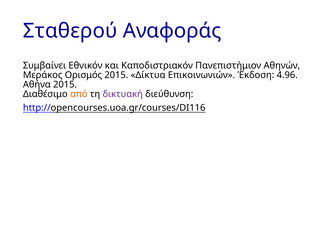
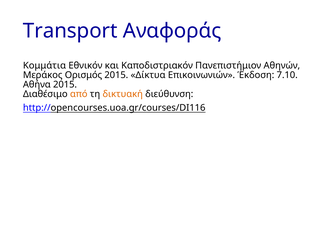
Σταθερού: Σταθερού -> Transport (70, 31)
Συμβαίνει: Συμβαίνει -> Κομμάτια (44, 65)
4.96: 4.96 -> 7.10 (287, 75)
δικτυακή colour: purple -> orange (123, 94)
